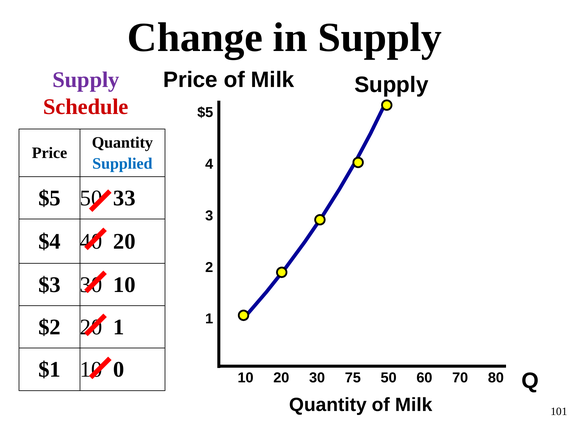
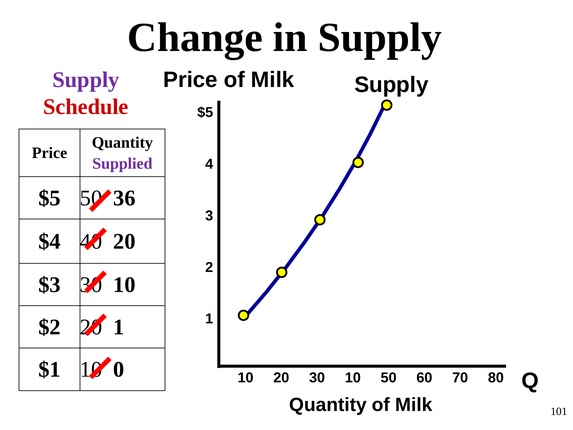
Supplied colour: blue -> purple (122, 163)
33: 33 -> 36 (124, 198)
20 30 75: 75 -> 10 (353, 378)
